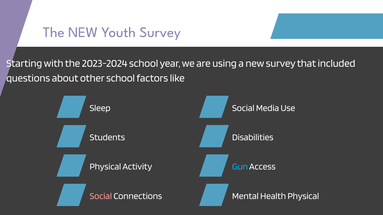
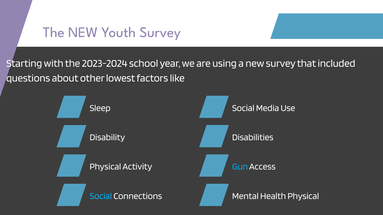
other school: school -> lowest (121, 78)
Students: Students -> Disability (107, 138)
Social colour: pink -> light blue (101, 196)
